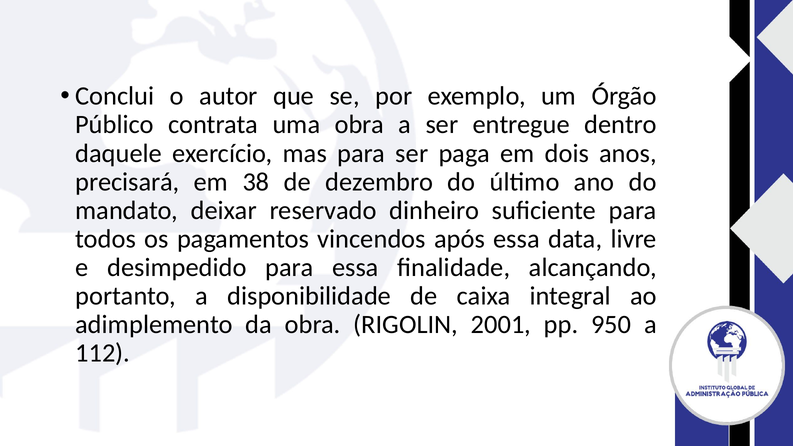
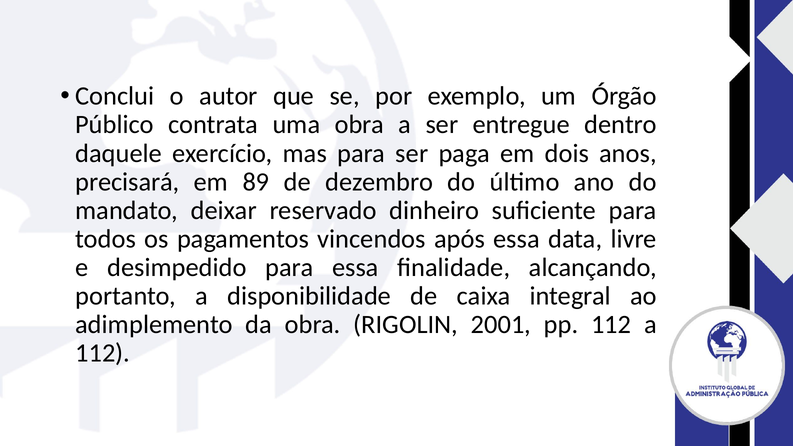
38: 38 -> 89 (256, 182)
pp 950: 950 -> 112 (611, 325)
